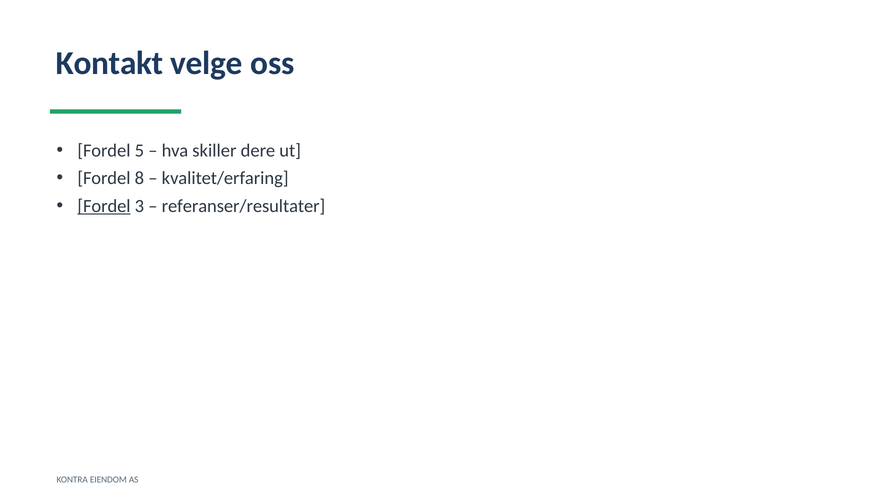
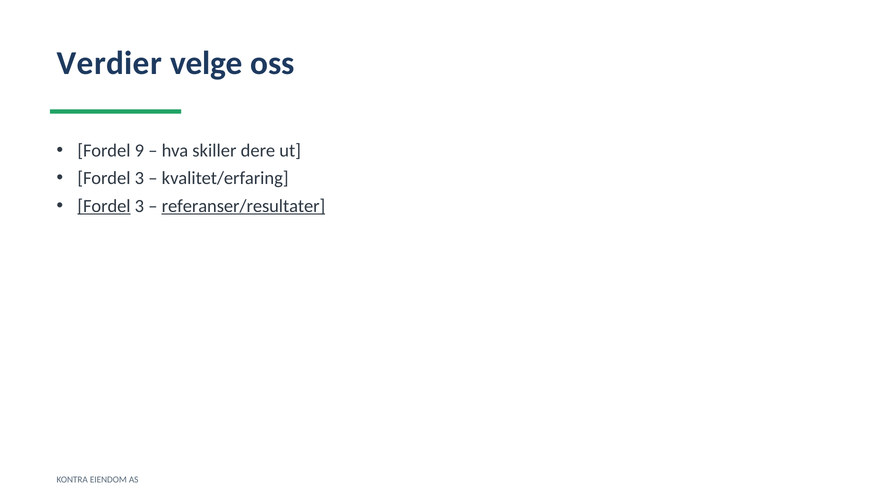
Kontakt: Kontakt -> Verdier (109, 63)
5: 5 -> 9 (139, 151)
8: 8 -> 3 (139, 178)
referanser/resultater underline: none -> present (243, 206)
